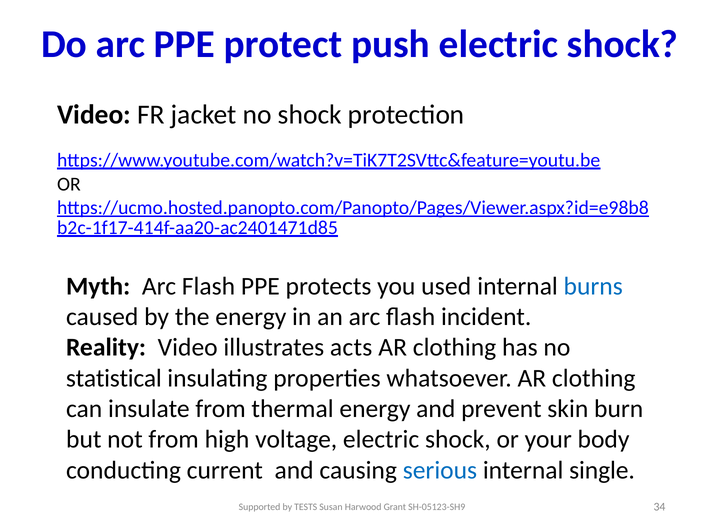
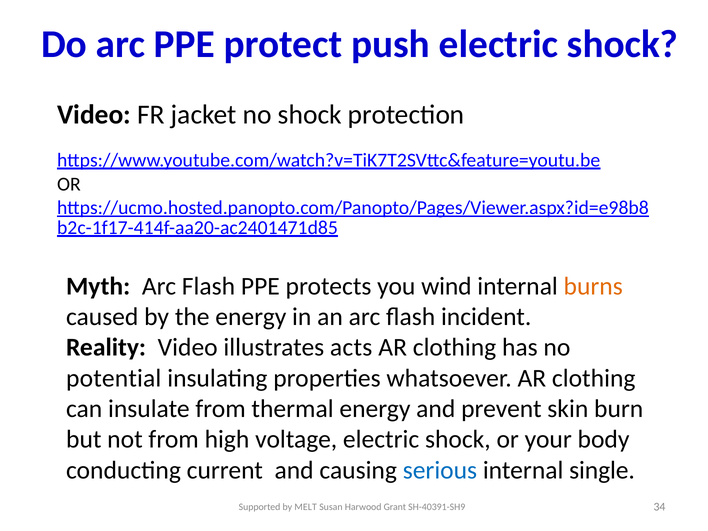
used: used -> wind (446, 286)
burns colour: blue -> orange (593, 286)
statistical: statistical -> potential (114, 378)
TESTS: TESTS -> MELT (306, 507)
SH-05123-SH9: SH-05123-SH9 -> SH-40391-SH9 (437, 507)
